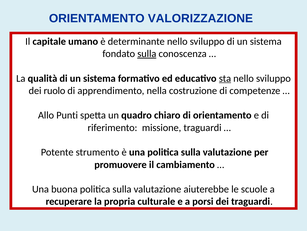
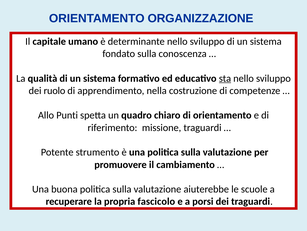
VALORIZZAZIONE: VALORIZZAZIONE -> ORGANIZZAZIONE (200, 18)
sulla underline: present -> none (147, 54)
culturale: culturale -> fascicolo (156, 201)
